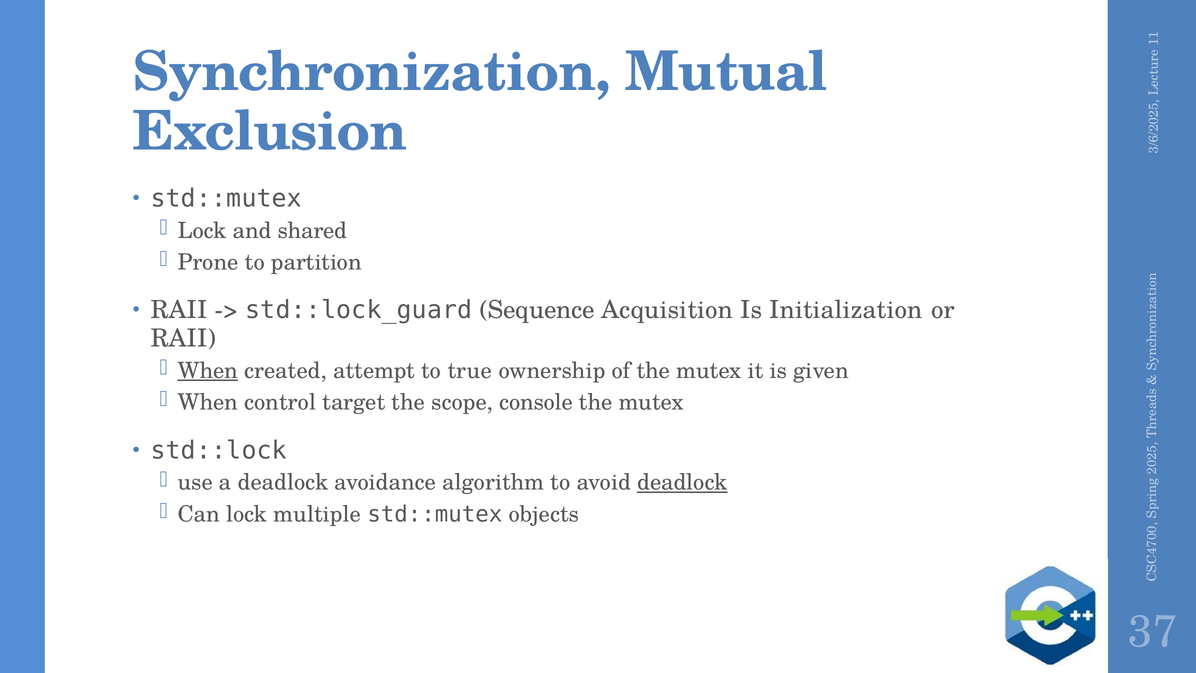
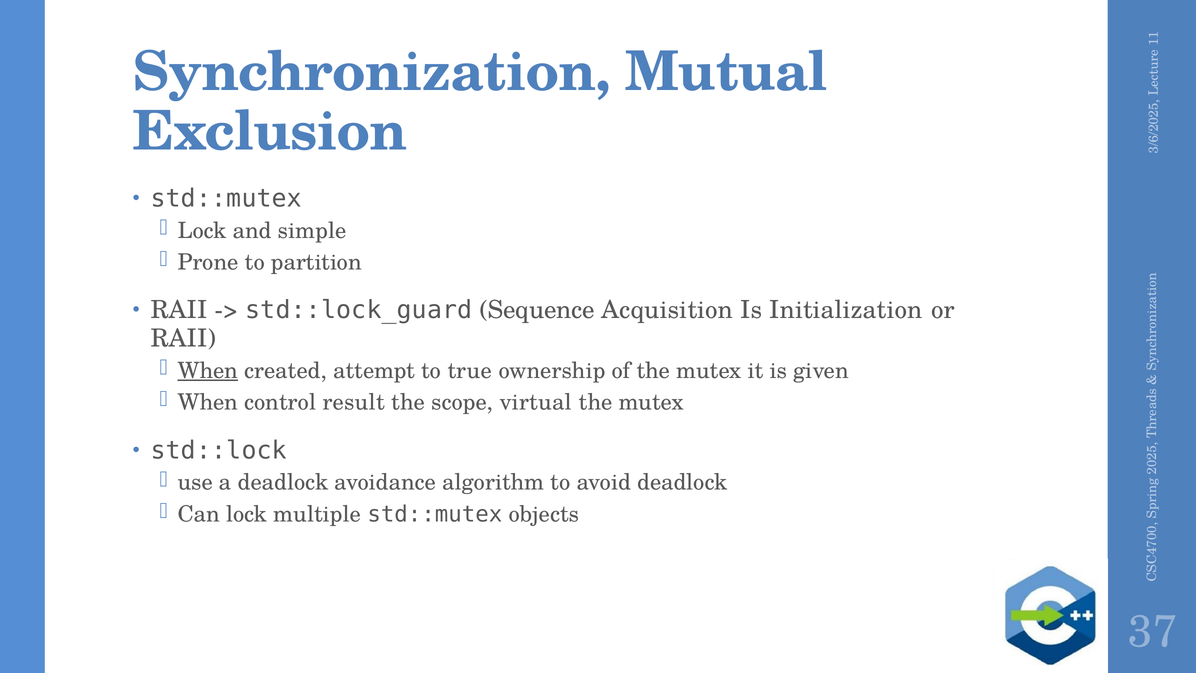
shared: shared -> simple (312, 231)
target: target -> result (354, 402)
console: console -> virtual (536, 402)
deadlock underline: present -> none (682, 482)
